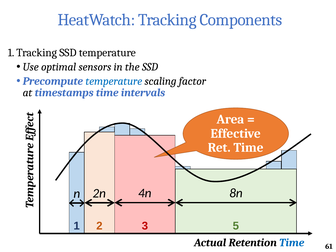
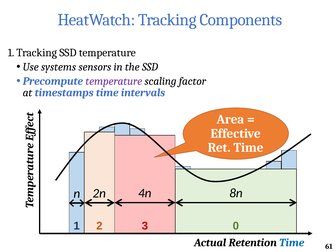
optimal: optimal -> systems (59, 67)
temperature colour: blue -> purple (114, 81)
3 5: 5 -> 0 (236, 226)
